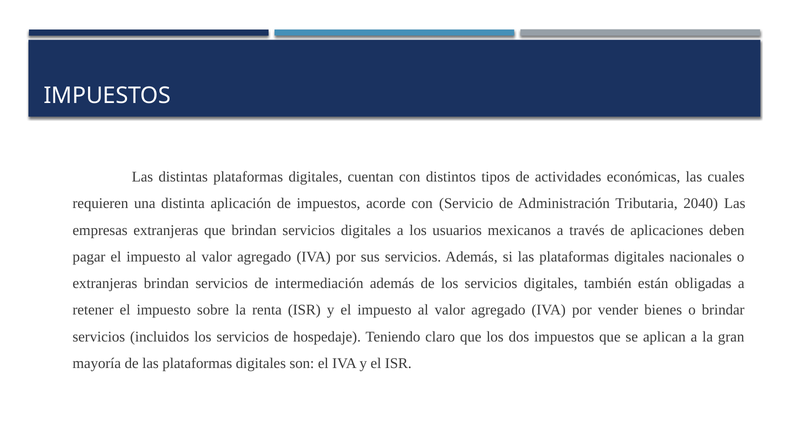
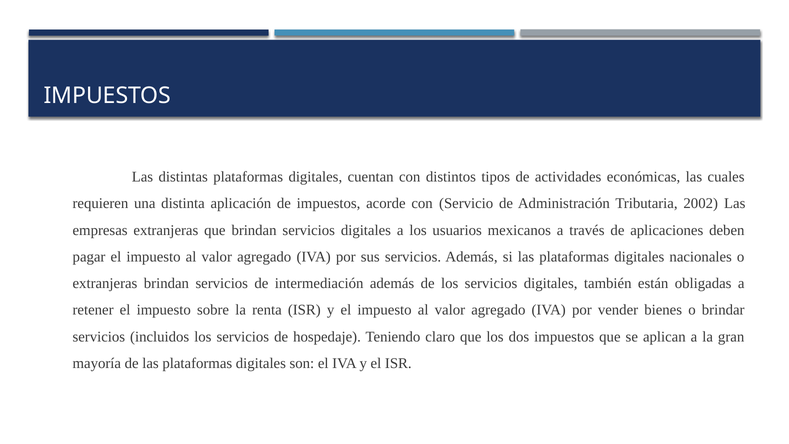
2040: 2040 -> 2002 (701, 203)
